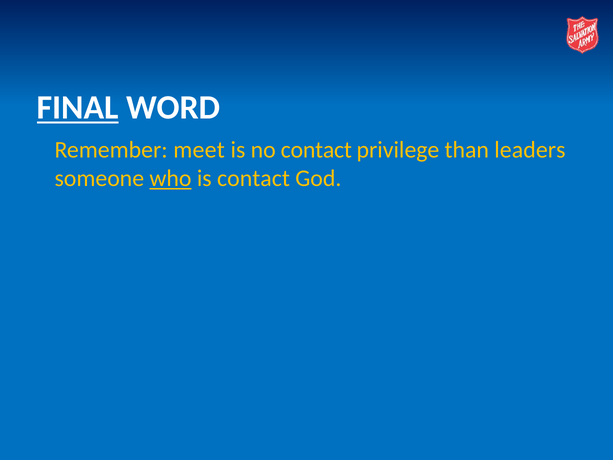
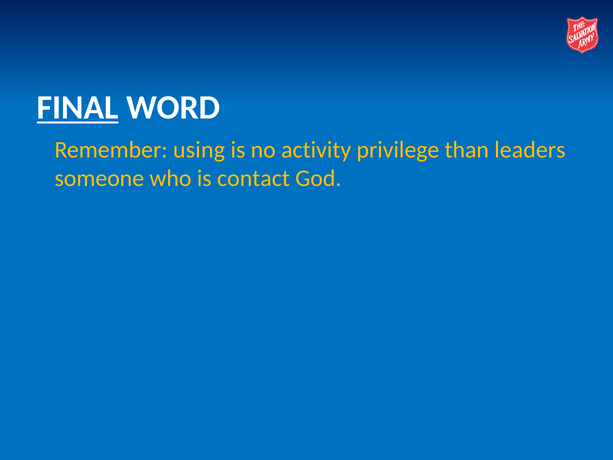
meet: meet -> using (199, 150)
no contact: contact -> activity (316, 150)
who underline: present -> none (170, 178)
